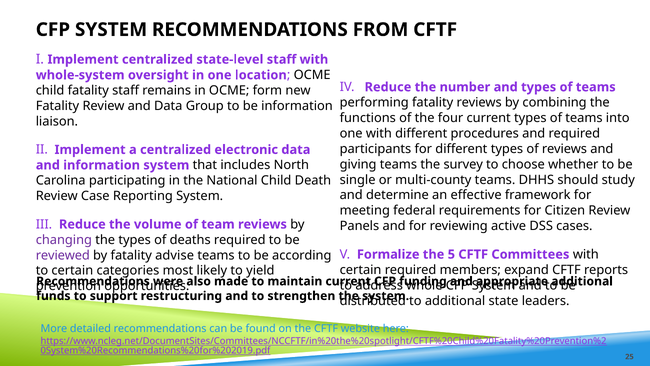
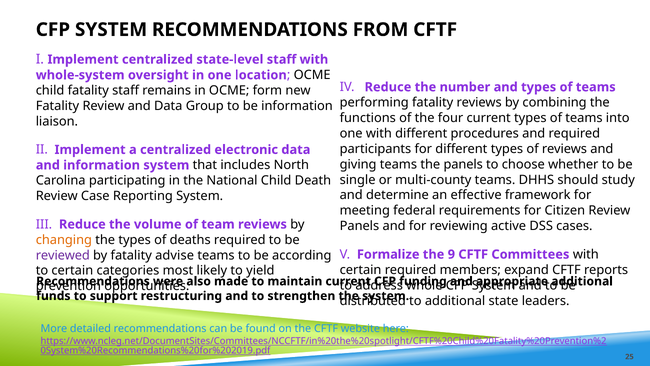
the survey: survey -> panels (463, 164)
changing colour: purple -> orange (64, 240)
5: 5 -> 9 (451, 254)
